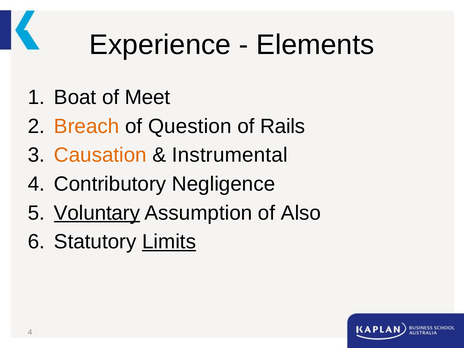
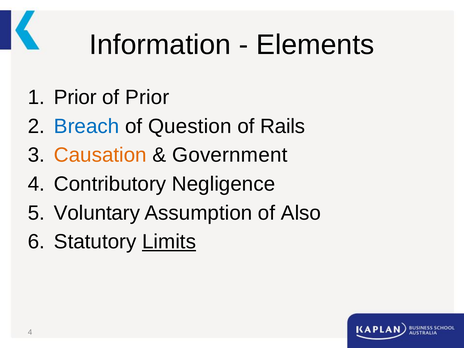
Experience: Experience -> Information (160, 45)
Boat: Boat -> Prior (75, 97)
of Meet: Meet -> Prior (147, 97)
Breach colour: orange -> blue (87, 126)
Instrumental: Instrumental -> Government (230, 155)
Voluntary underline: present -> none (97, 213)
